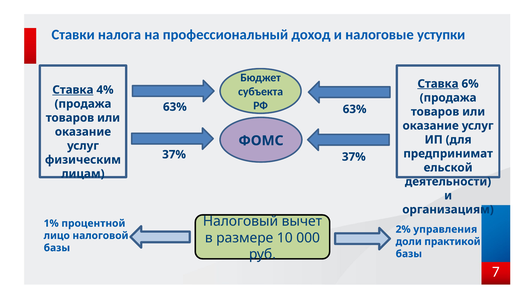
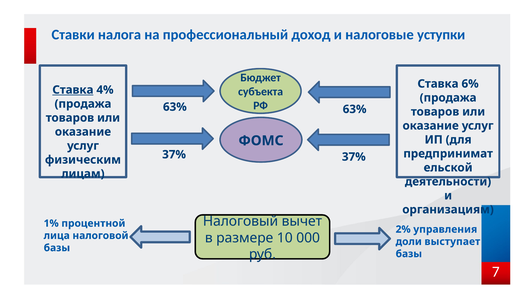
Ставка underline: present -> none (438, 84)
лицо: лицо -> лица (57, 236)
практикой: практикой -> выступает (452, 242)
